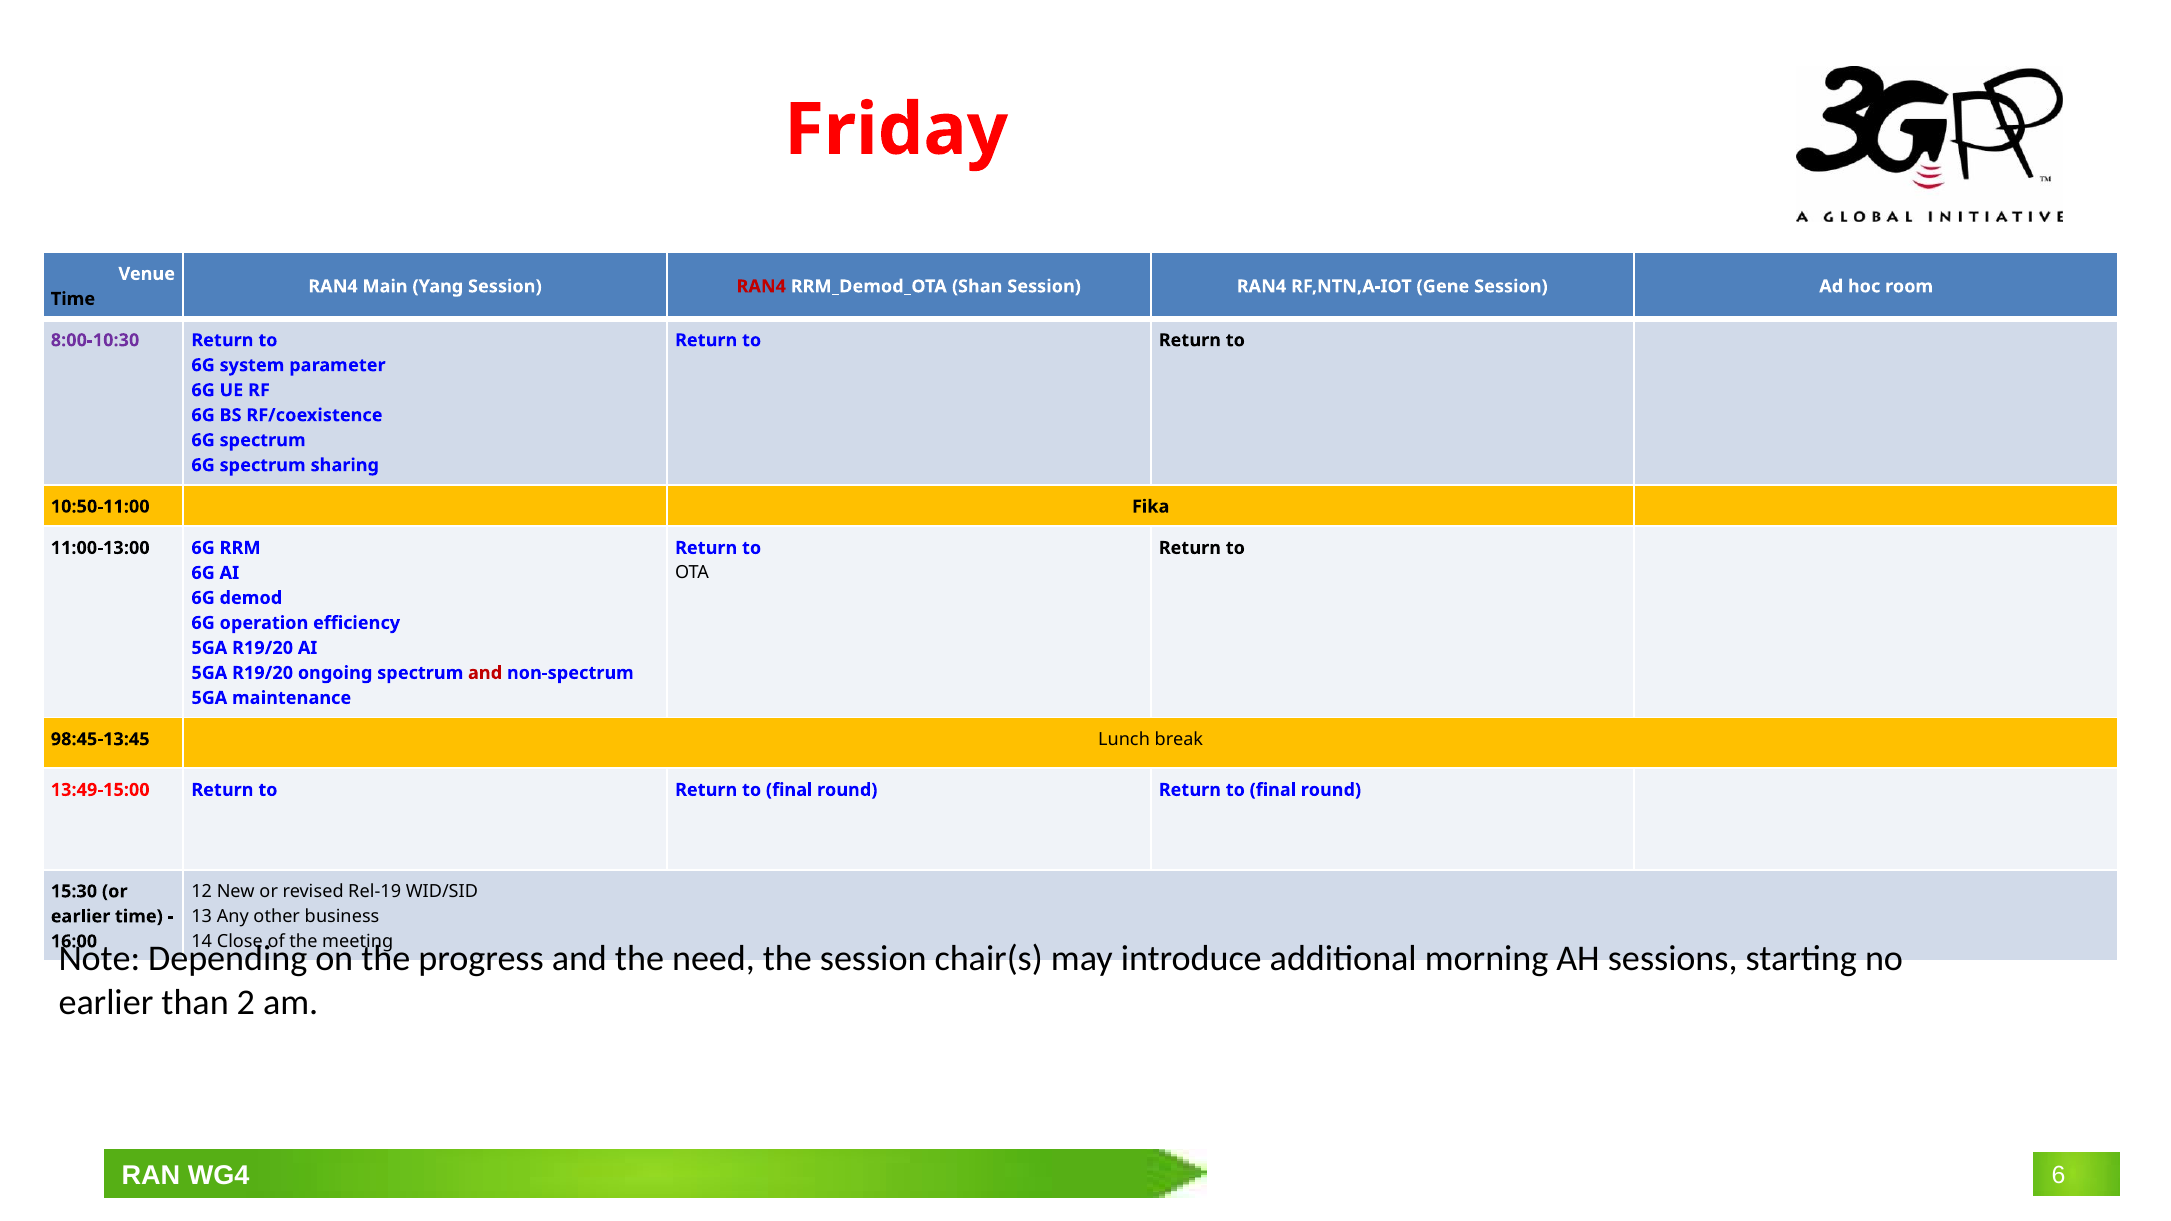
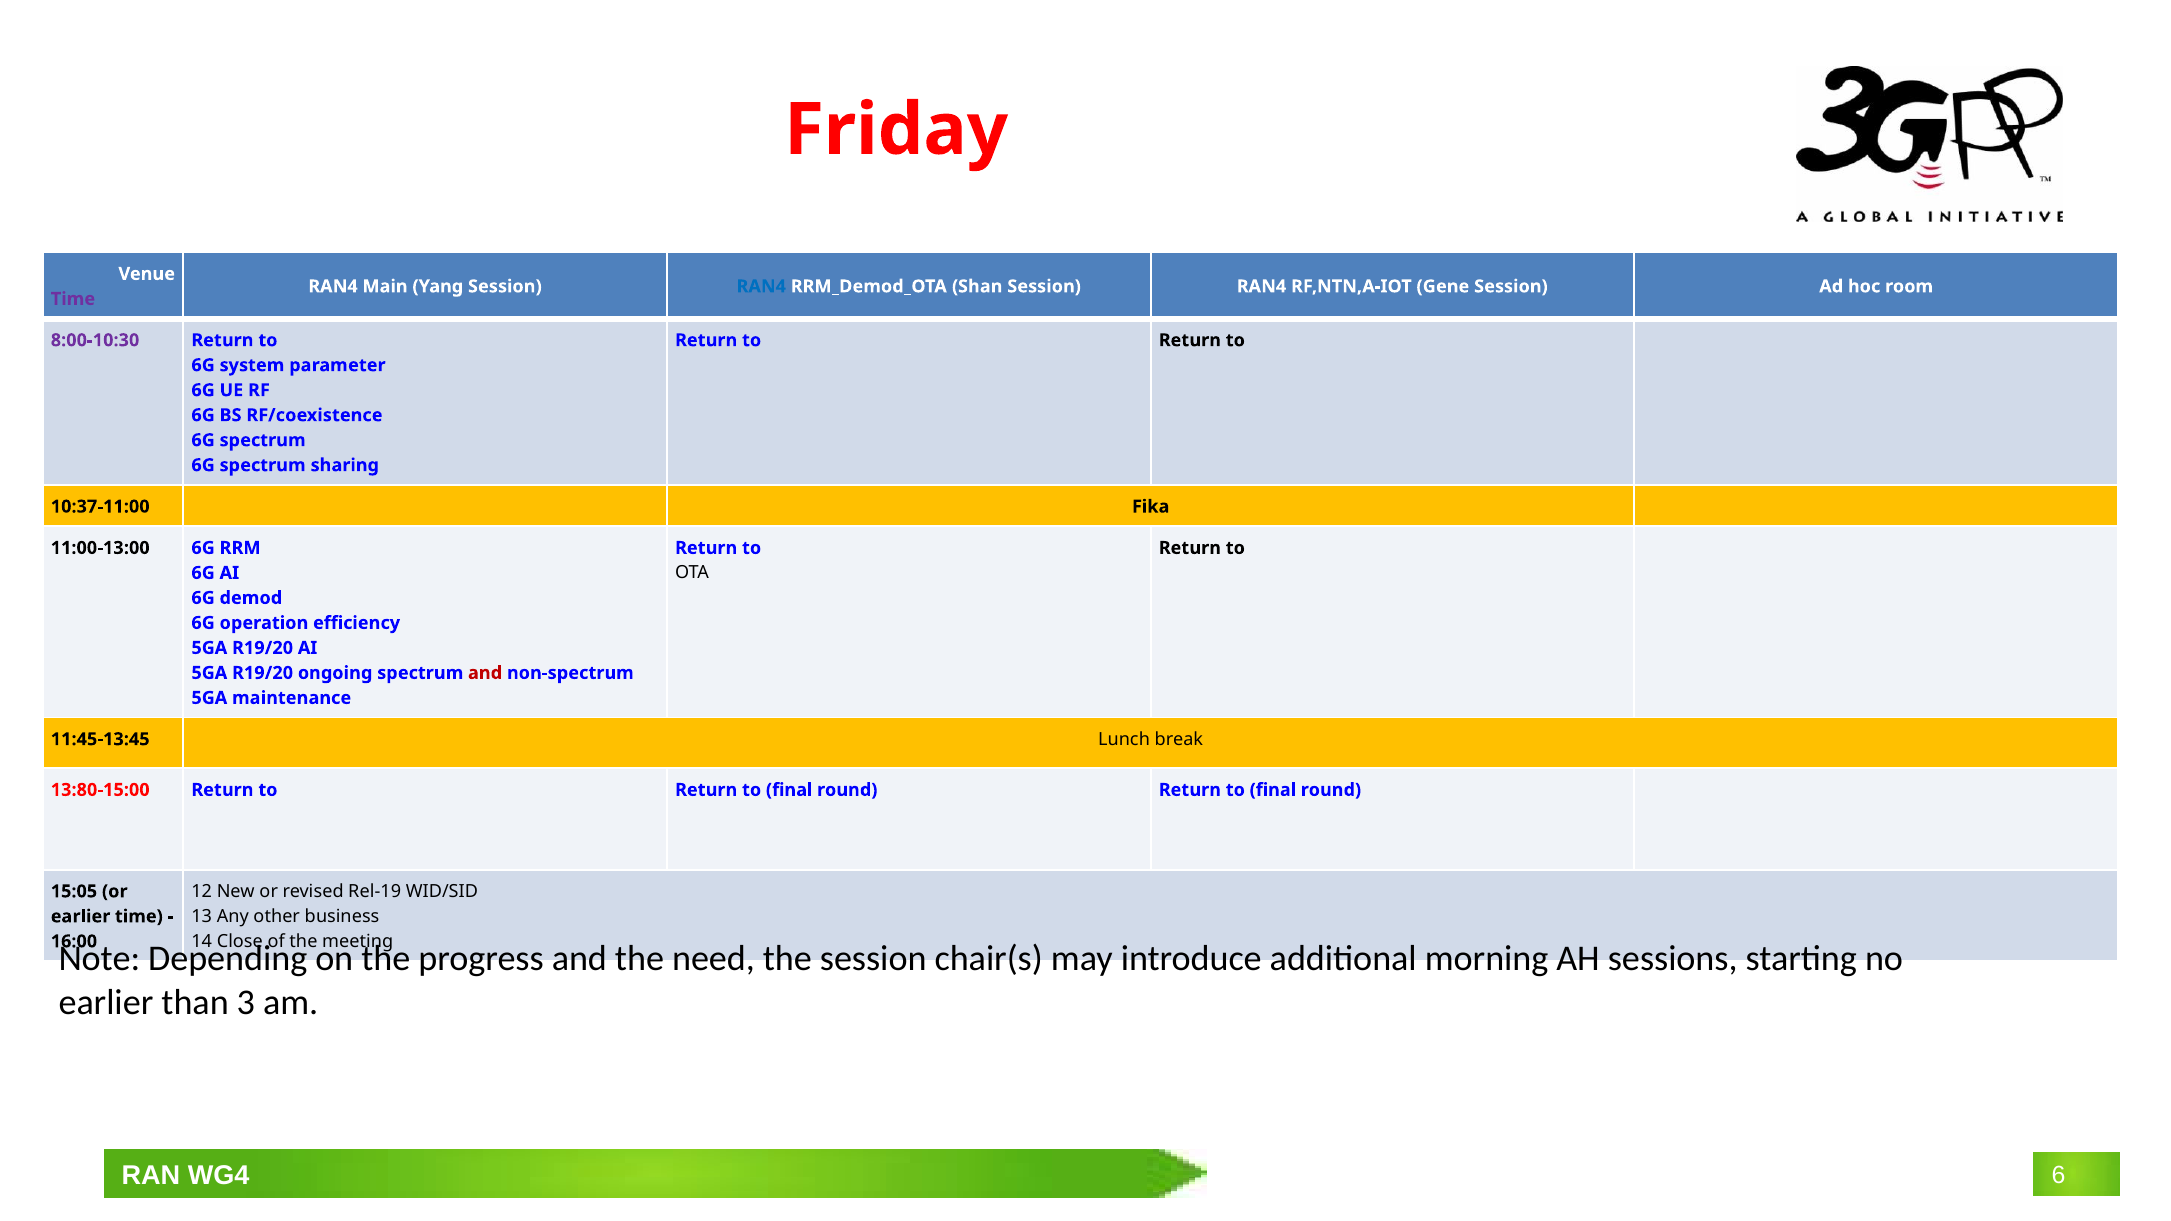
RAN4 colour: red -> blue (761, 286)
Time colour: black -> purple (73, 299)
10:50-11:00: 10:50-11:00 -> 10:37-11:00 (100, 507)
98:45-13:45: 98:45-13:45 -> 11:45-13:45 (100, 739)
13:49-15:00: 13:49-15:00 -> 13:80-15:00 (100, 790)
15:30: 15:30 -> 15:05 (74, 892)
2: 2 -> 3 (246, 1002)
